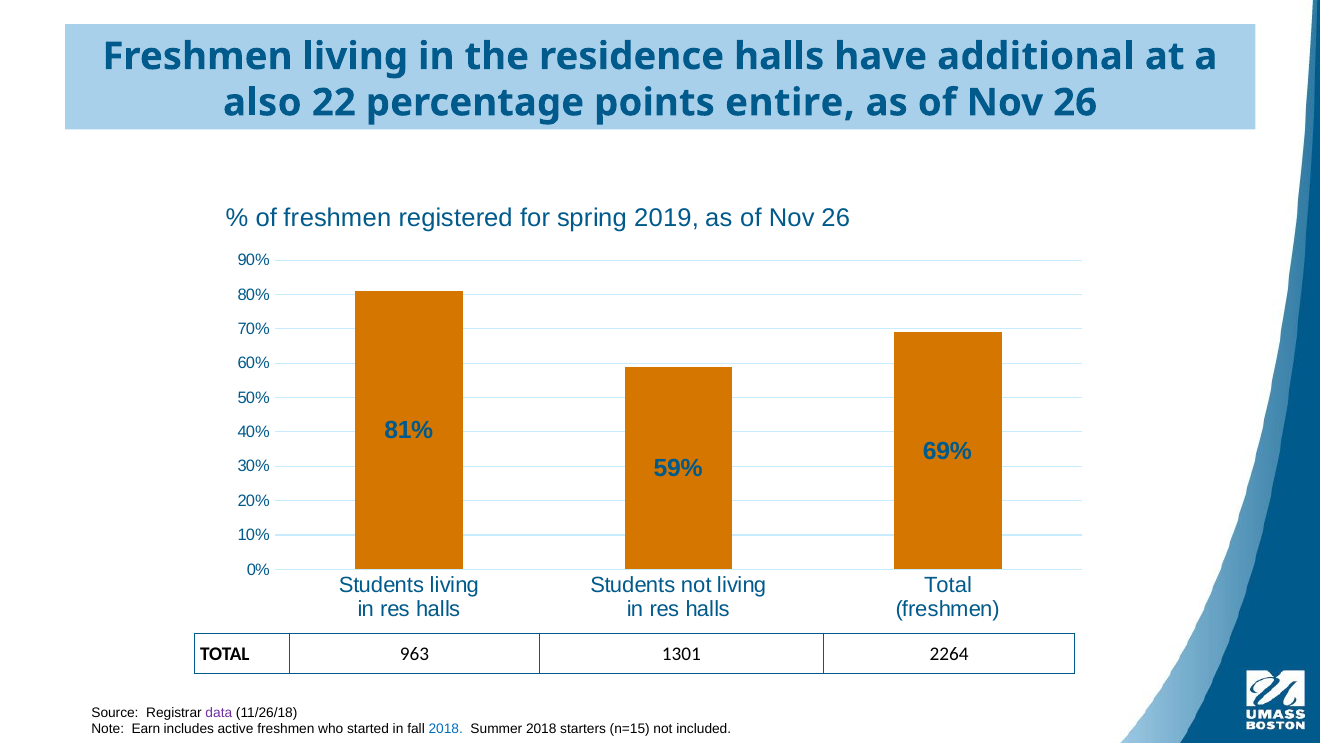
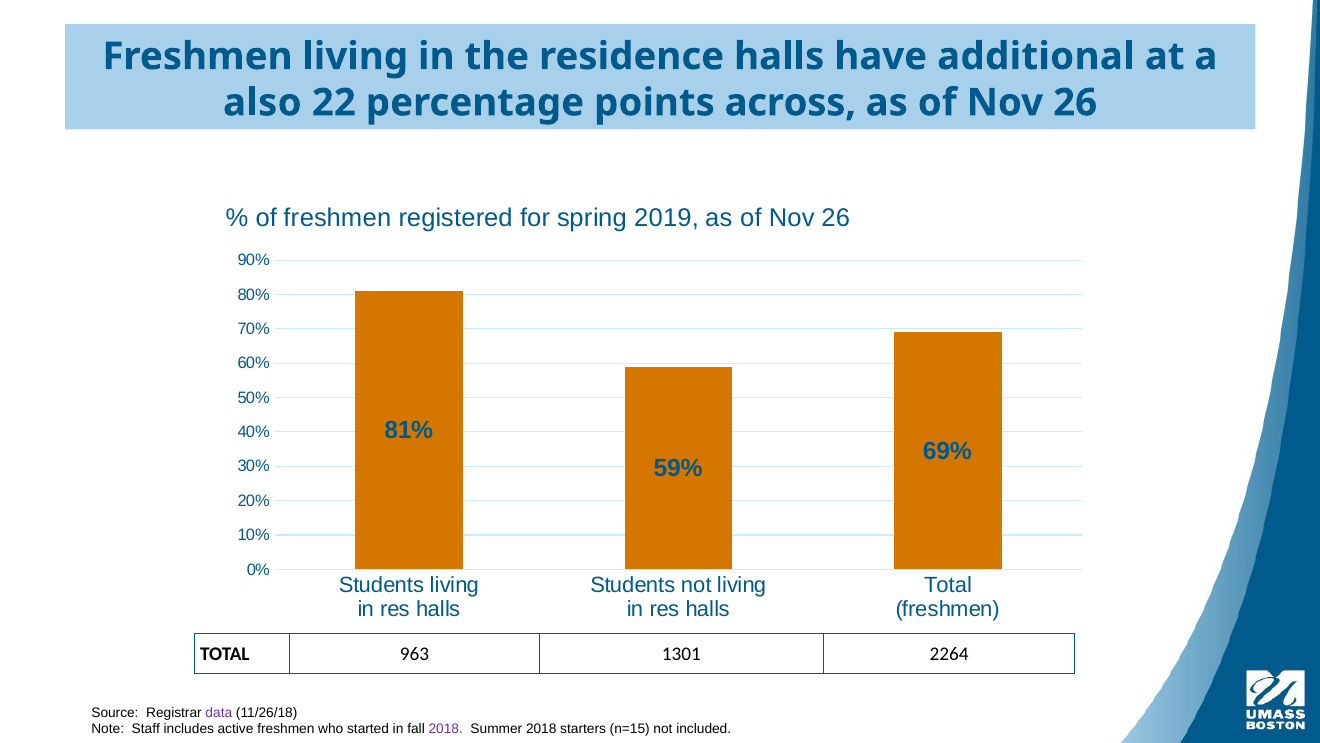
entire: entire -> across (790, 103)
Earn: Earn -> Staff (146, 729)
2018 colour: blue -> purple (446, 729)
